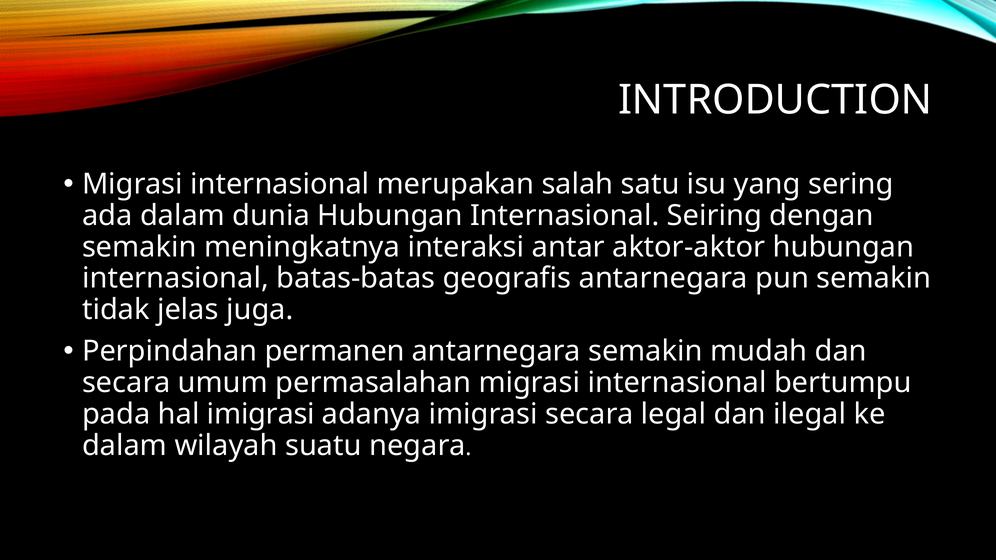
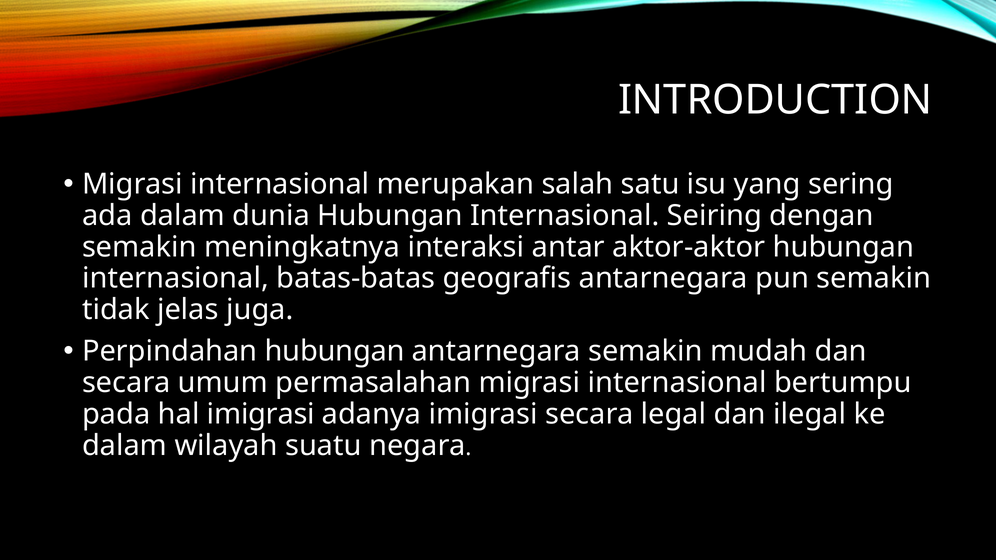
Perpindahan permanen: permanen -> hubungan (335, 352)
